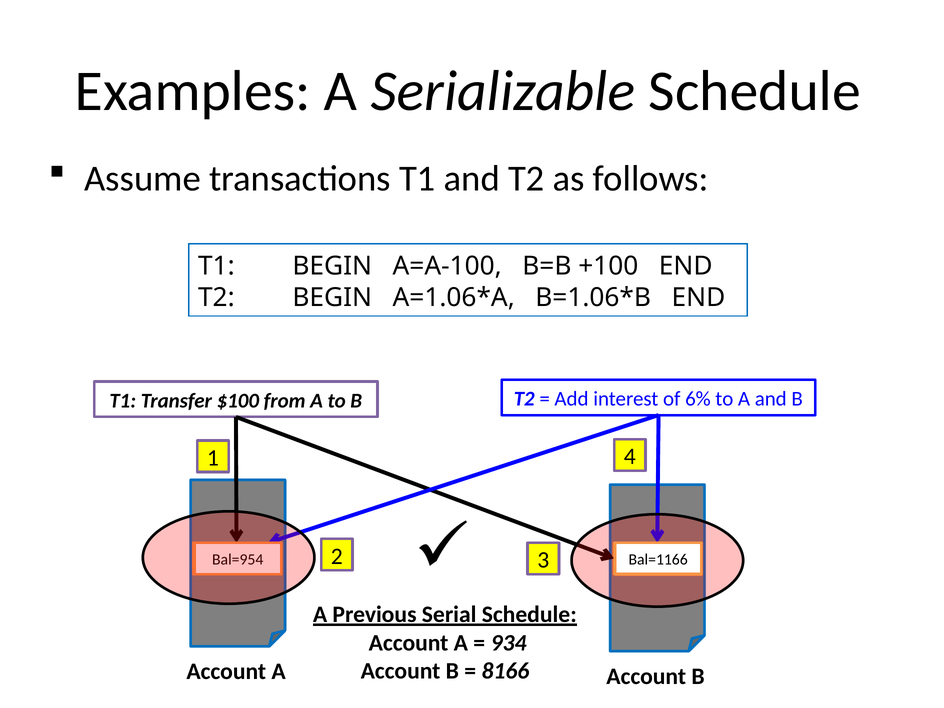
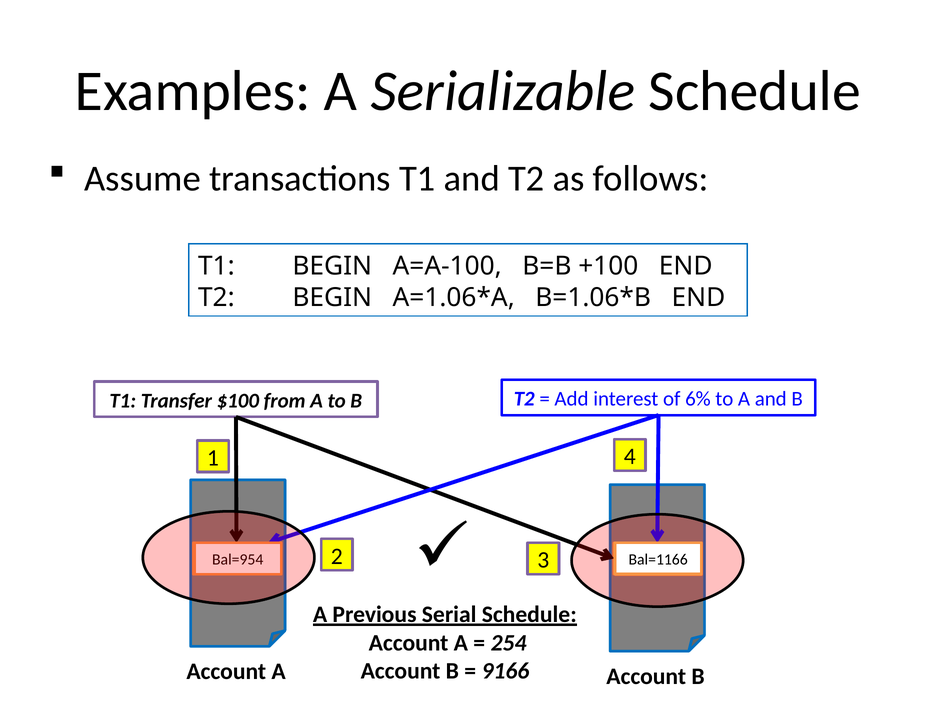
934: 934 -> 254 (509, 643)
8166: 8166 -> 9166 (505, 671)
